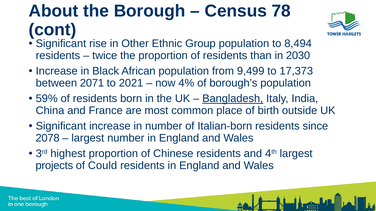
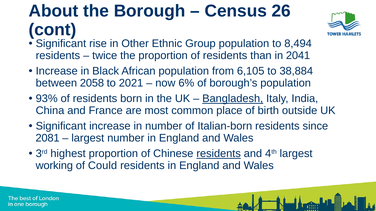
78: 78 -> 26 (281, 11)
2030: 2030 -> 2041 (298, 56)
9,499: 9,499 -> 6,105 (251, 71)
17,373: 17,373 -> 38,884 (296, 71)
2071: 2071 -> 2058 (92, 83)
4%: 4% -> 6% (186, 83)
59%: 59% -> 93% (47, 99)
2078: 2078 -> 2081 (48, 138)
residents underline: none -> present (219, 154)
projects: projects -> working (54, 166)
